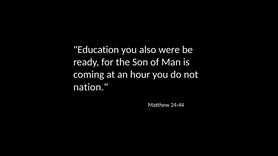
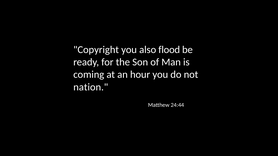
Education: Education -> Copyright (96, 50)
were: were -> flood (169, 50)
